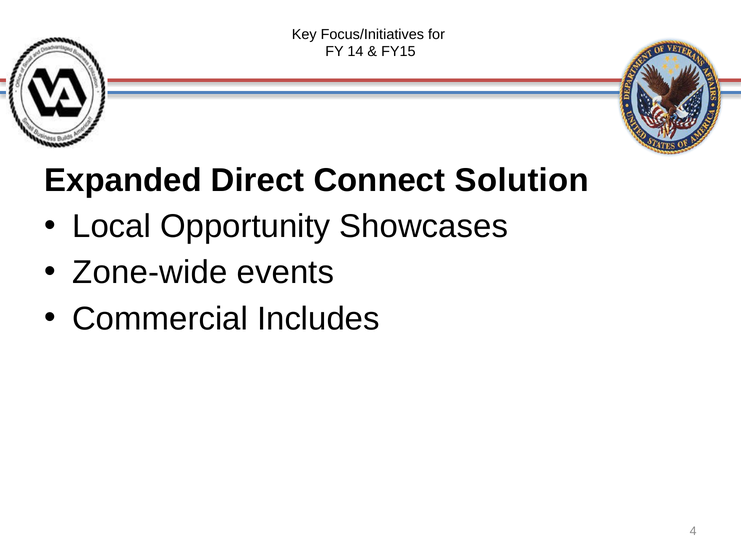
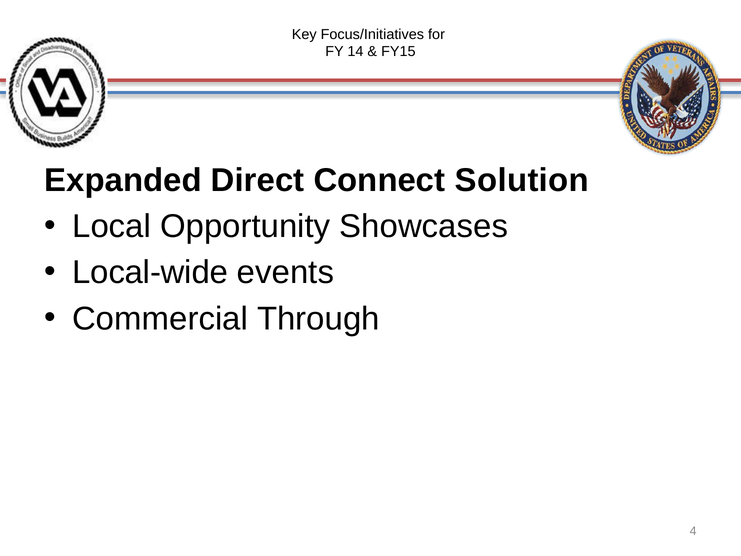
Zone-wide: Zone-wide -> Local-wide (150, 272)
Includes: Includes -> Through (318, 319)
